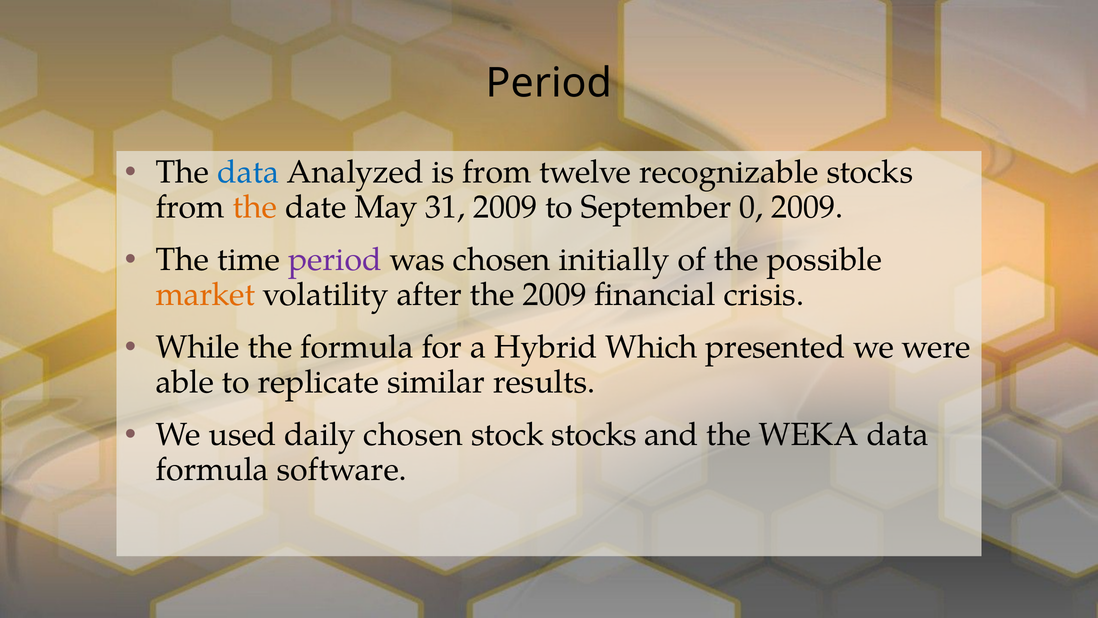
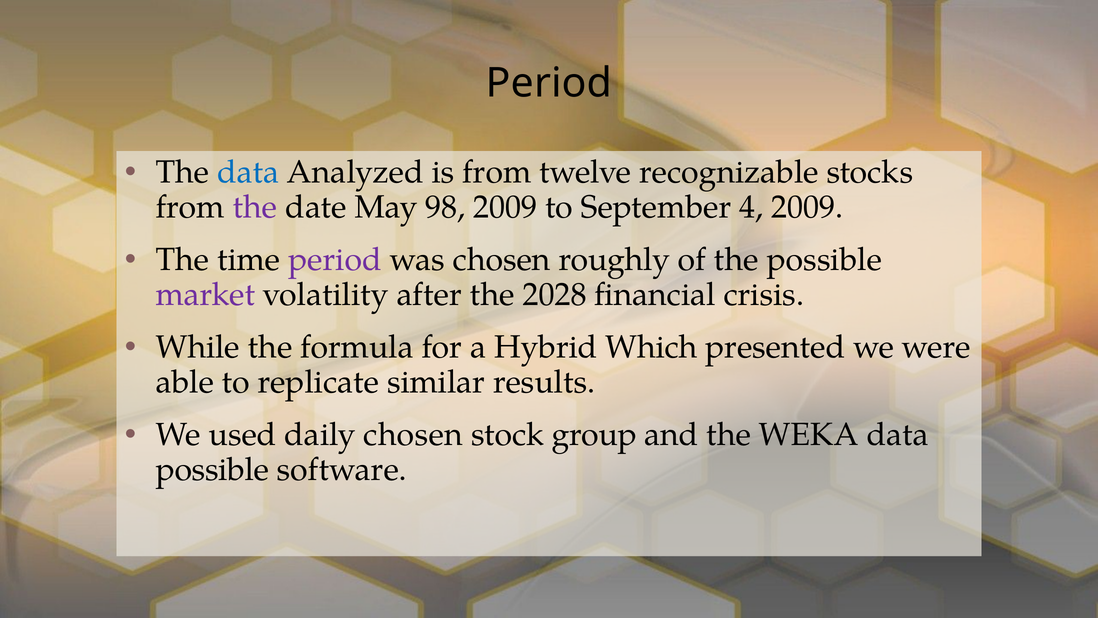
the colour: orange -> purple (255, 207)
31: 31 -> 98 (445, 207)
0: 0 -> 4 (751, 207)
initially: initially -> roughly (614, 260)
market colour: orange -> purple (205, 294)
the 2009: 2009 -> 2028 (555, 294)
stock stocks: stocks -> group (594, 435)
formula: formula -> possible (212, 469)
